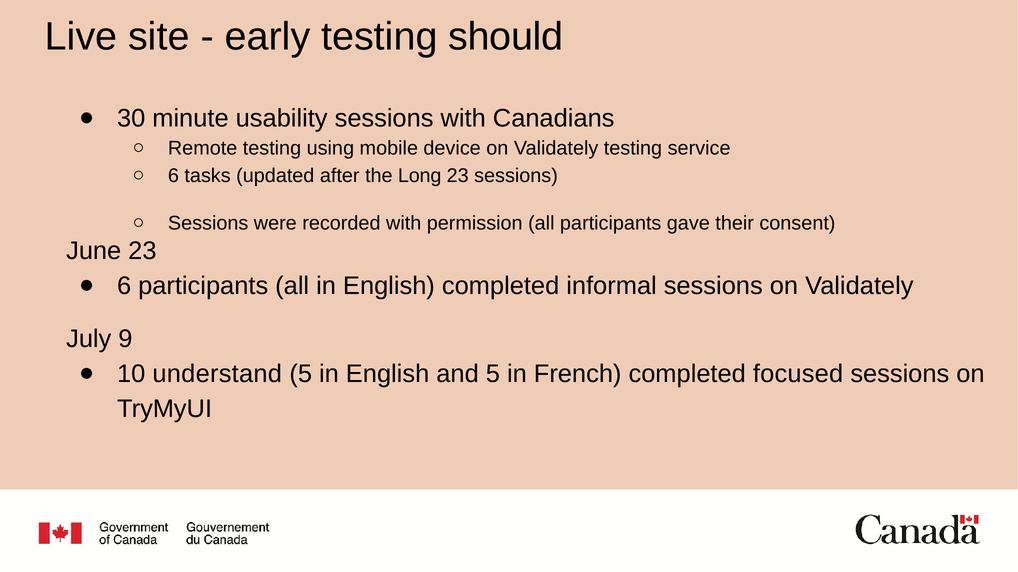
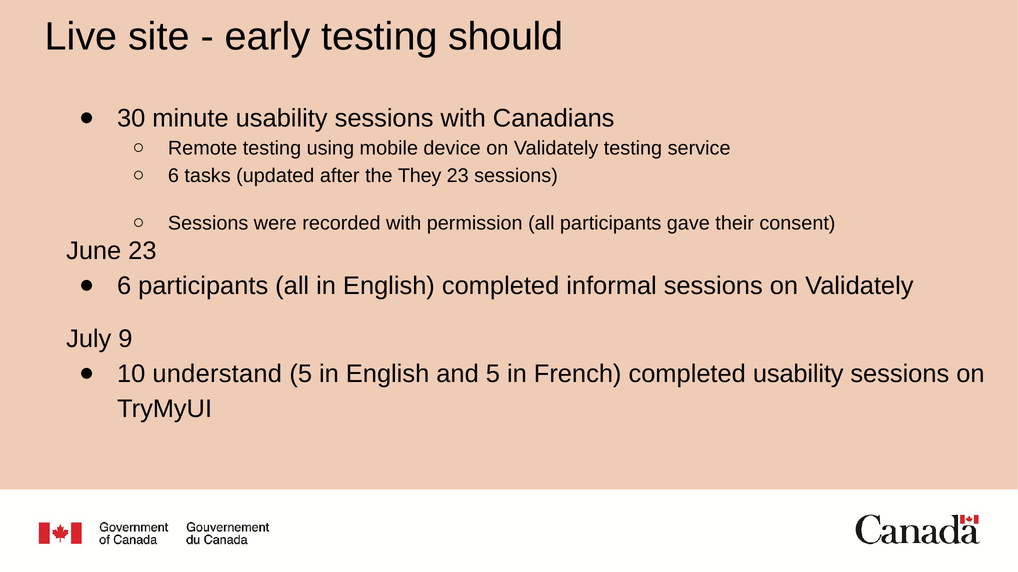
Long: Long -> They (420, 176)
completed focused: focused -> usability (798, 374)
